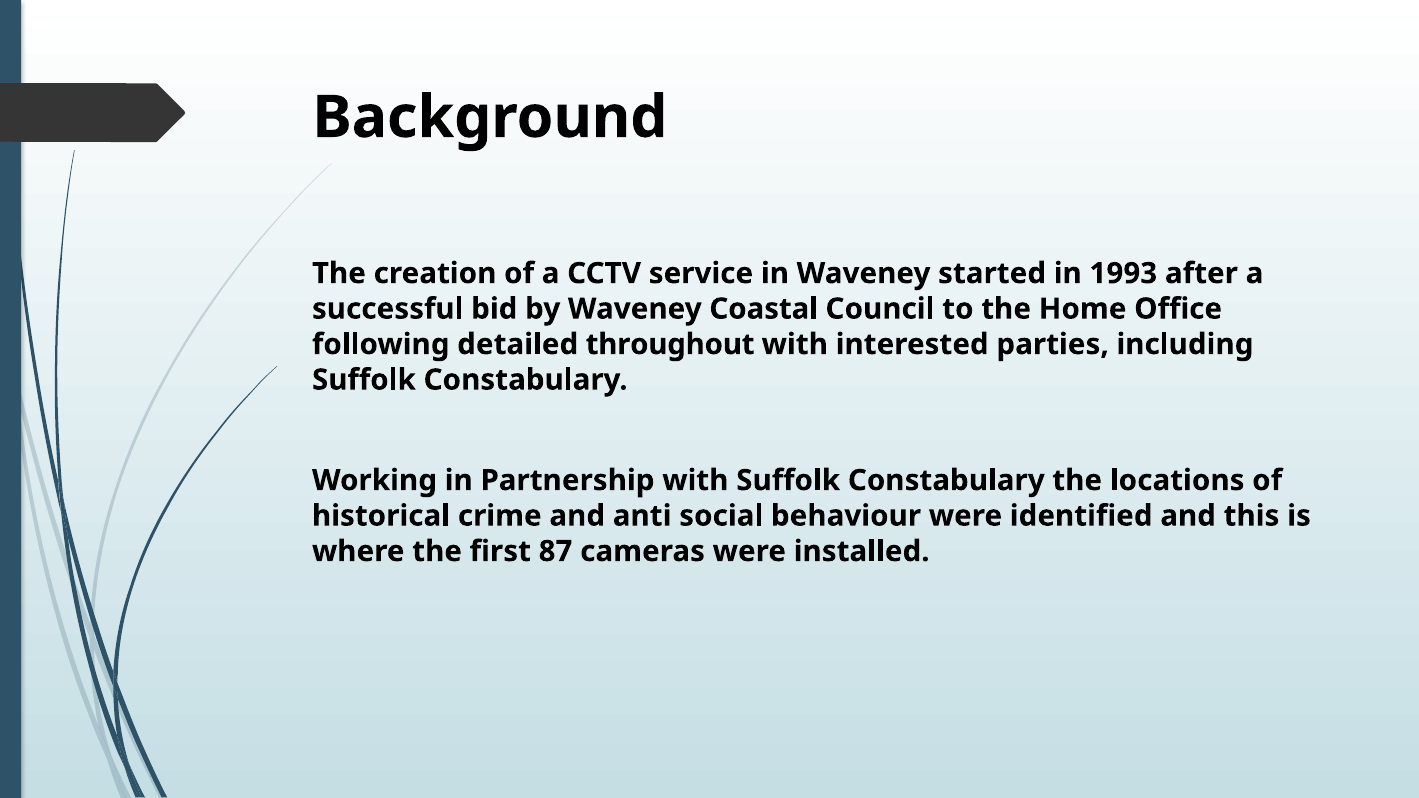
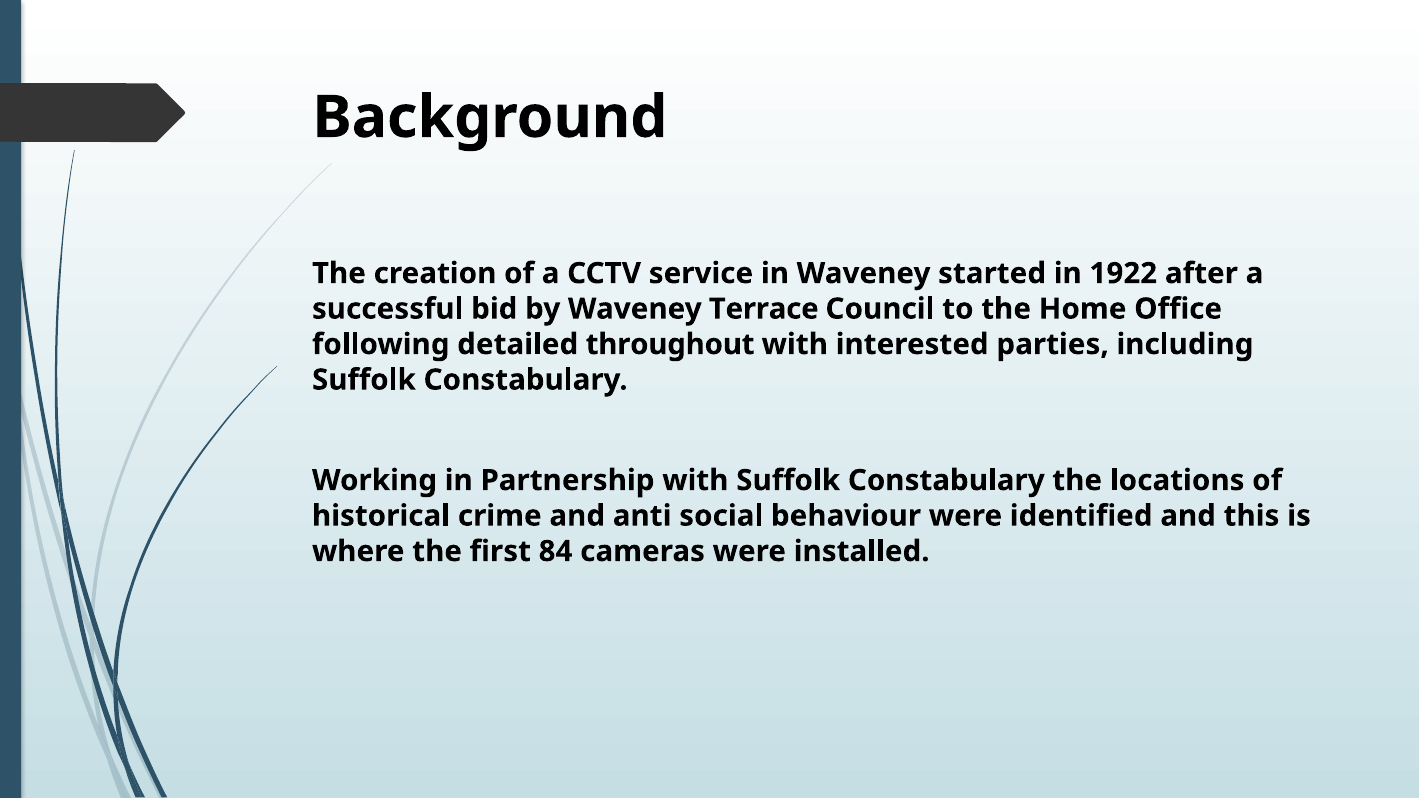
1993: 1993 -> 1922 (1123, 273)
Coastal: Coastal -> Terrace (764, 309)
87: 87 -> 84 (556, 551)
